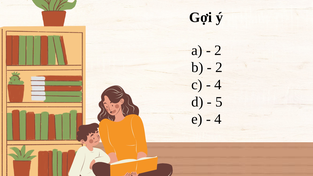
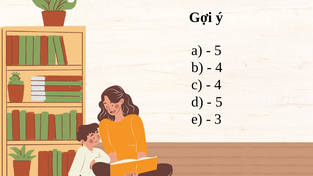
2: 2 -> 5 (218, 50)
2: 2 -> 4 (219, 68)
4: 4 -> 3 (218, 119)
